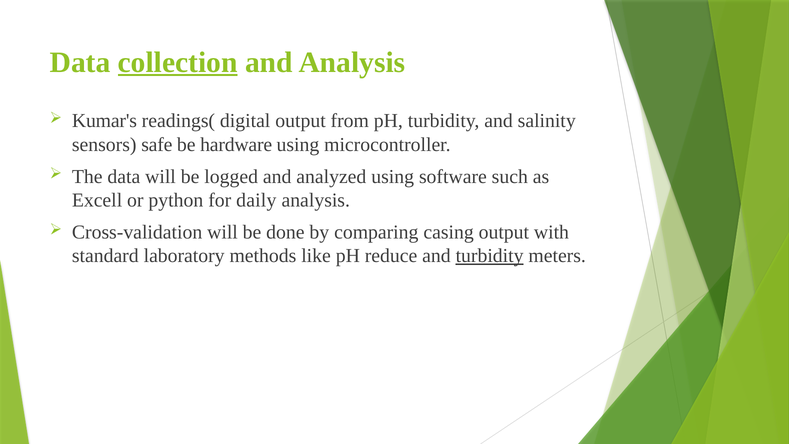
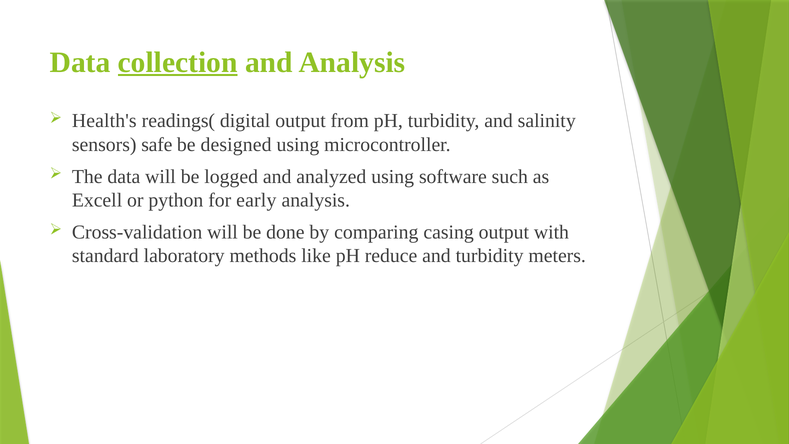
Kumar's: Kumar's -> Health's (104, 121)
hardware: hardware -> designed (236, 145)
daily: daily -> early (256, 200)
turbidity underline: present -> none (490, 256)
